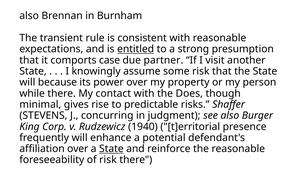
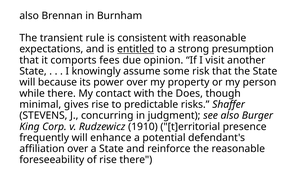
case: case -> fees (109, 60)
partner: partner -> opinion (163, 60)
1940: 1940 -> 1910 (143, 126)
State underline: present -> none (111, 149)
of risk: risk -> rise (108, 160)
